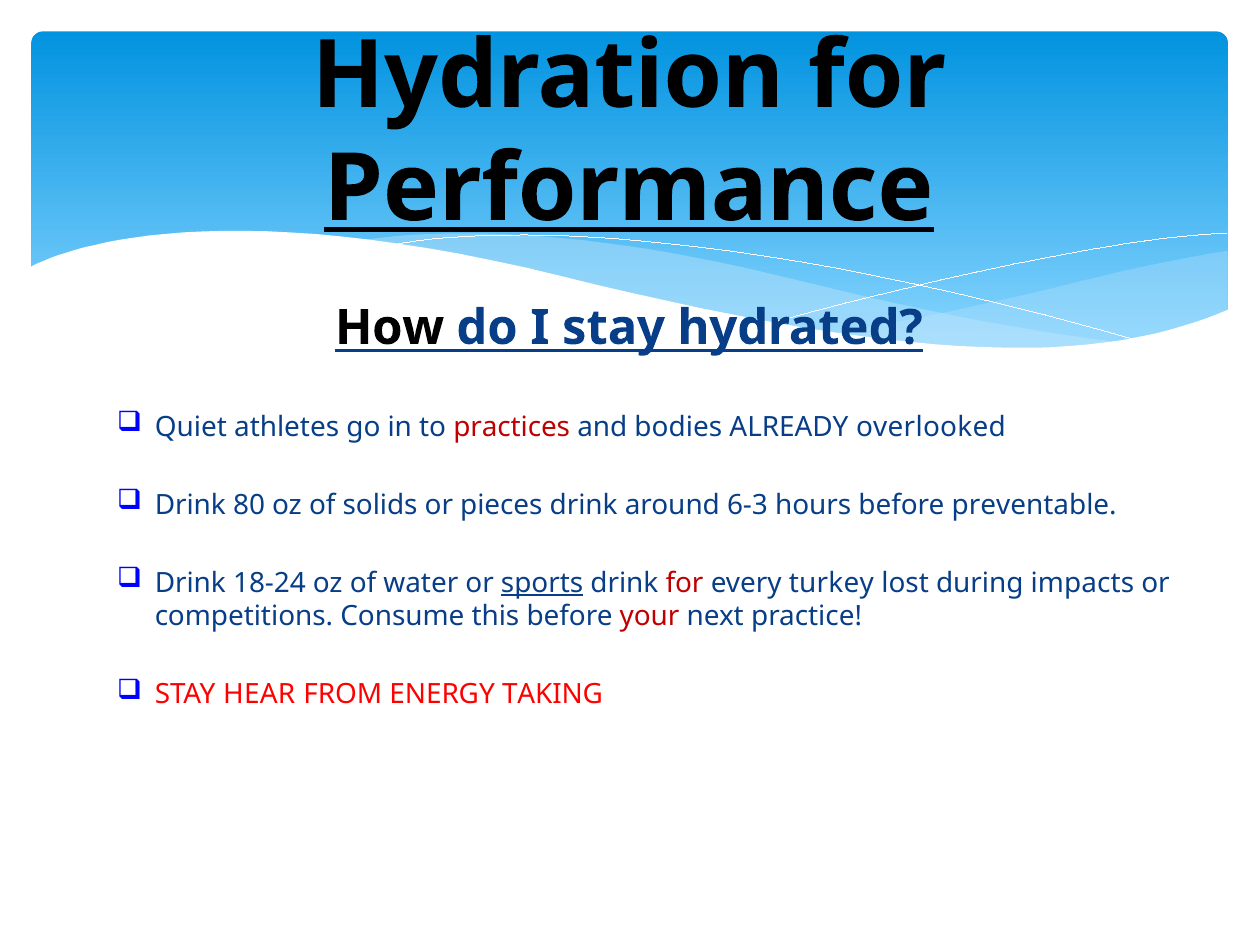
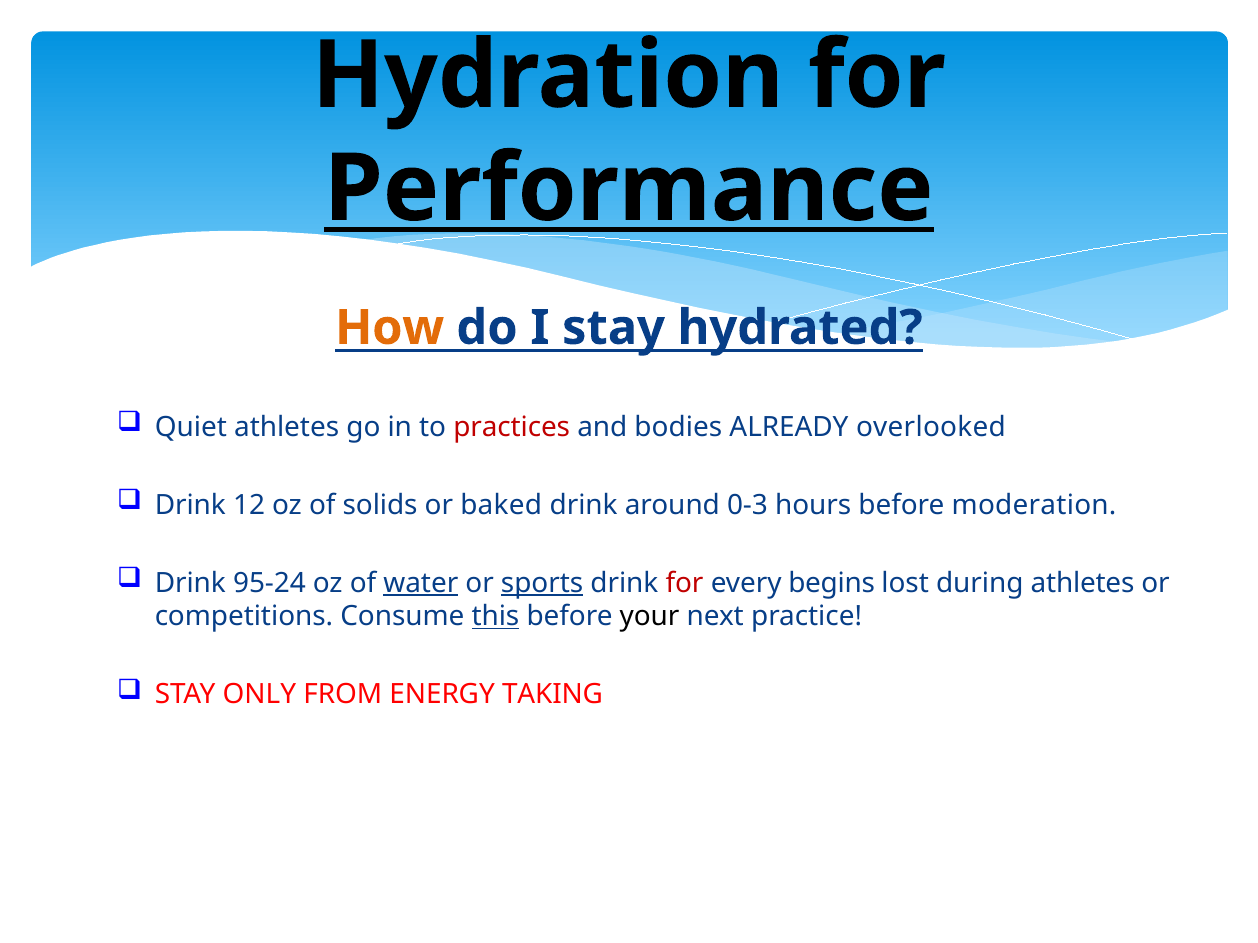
How colour: black -> orange (390, 328)
80: 80 -> 12 (249, 505)
pieces: pieces -> baked (501, 505)
6-3: 6-3 -> 0-3 (747, 505)
preventable: preventable -> moderation (1034, 505)
18-24: 18-24 -> 95-24 (269, 583)
water underline: none -> present (421, 583)
turkey: turkey -> begins (832, 583)
during impacts: impacts -> athletes (1083, 583)
this underline: none -> present (495, 617)
your colour: red -> black (650, 617)
HEAR: HEAR -> ONLY (259, 695)
